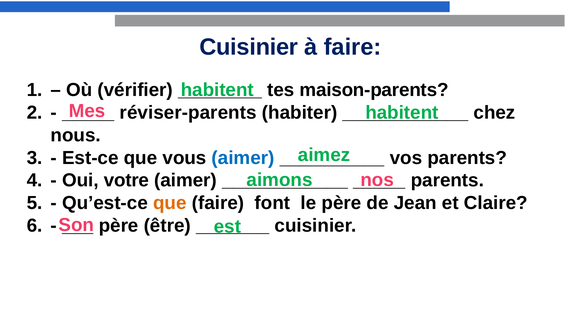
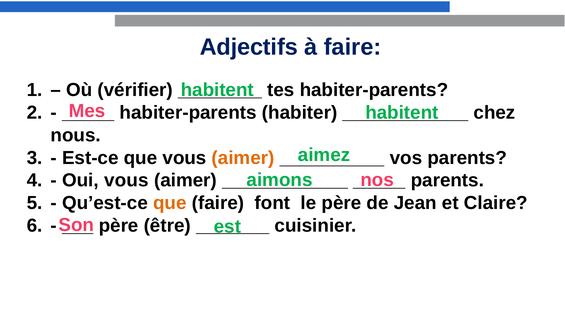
Cuisinier: Cuisinier -> Adjectifs (249, 47)
tes maison-parents: maison-parents -> habiter-parents (374, 90)
réviser-parents: réviser-parents -> habiter-parents (188, 112)
aimer colour: blue -> orange (243, 158)
Oui votre: votre -> vous (126, 180)
